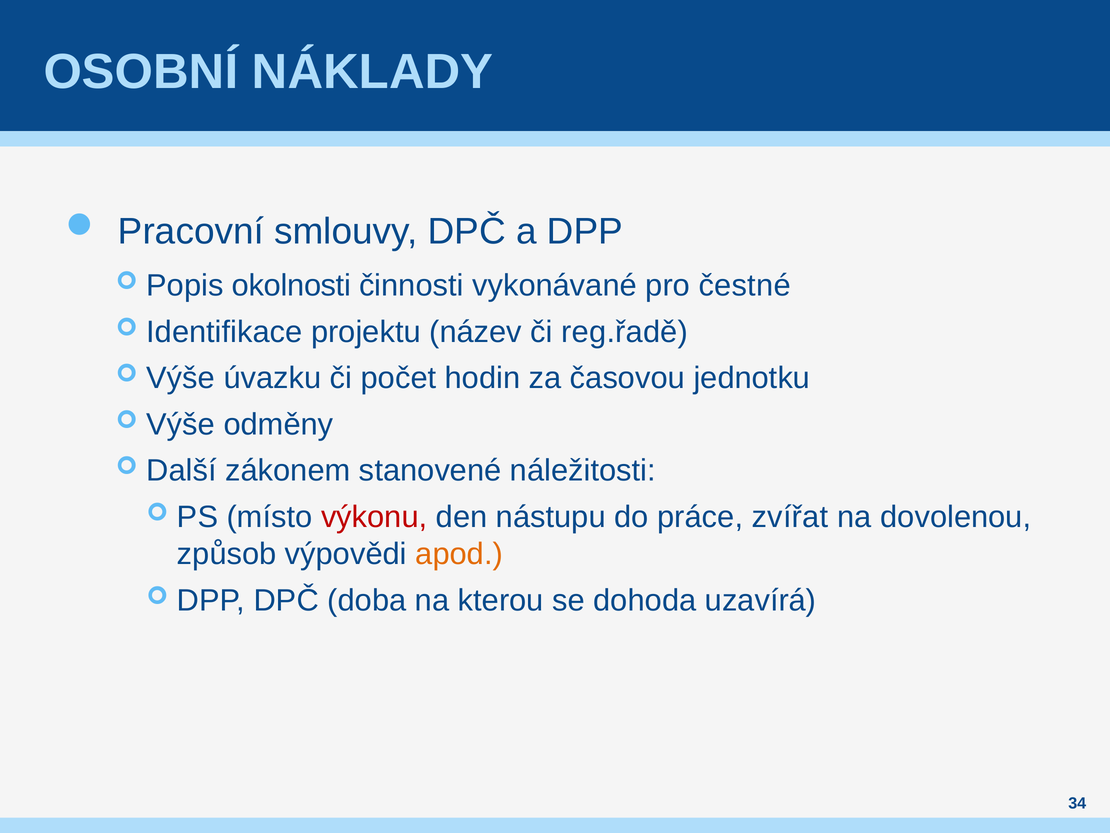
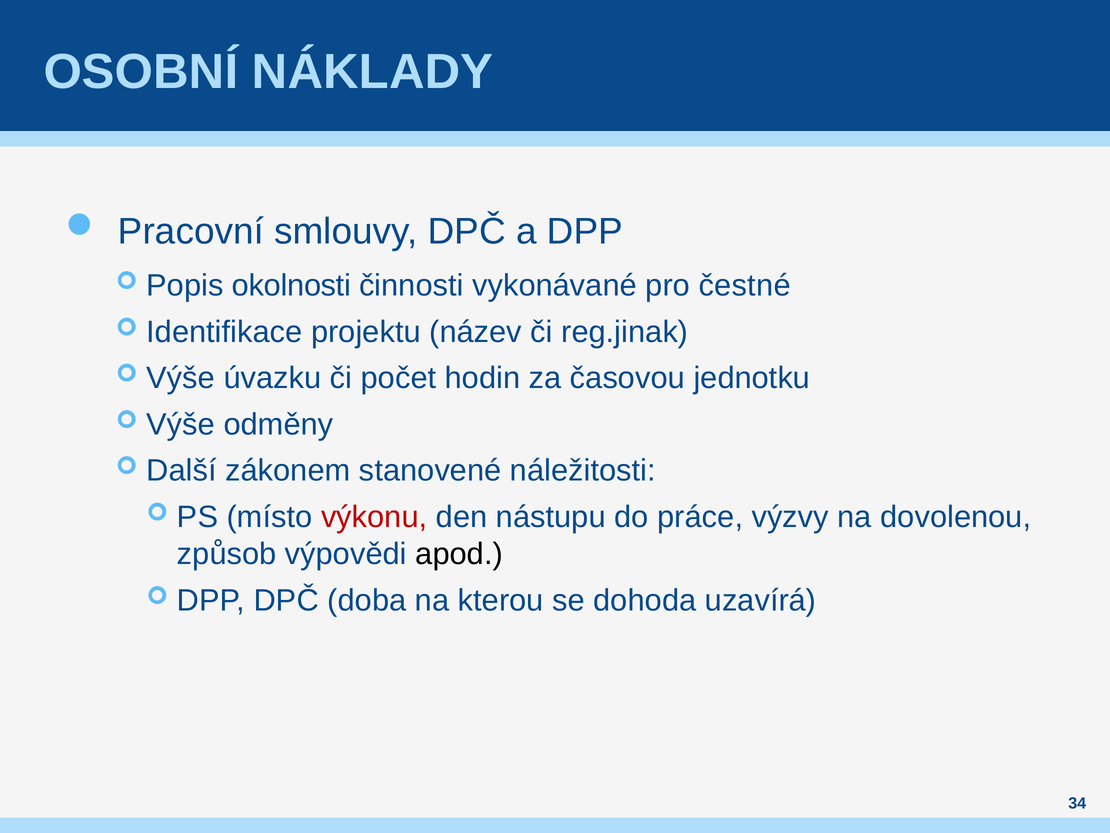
reg.řadě: reg.řadě -> reg.jinak (625, 332)
zvířat: zvířat -> výzvy (790, 517)
apod colour: orange -> black (459, 554)
